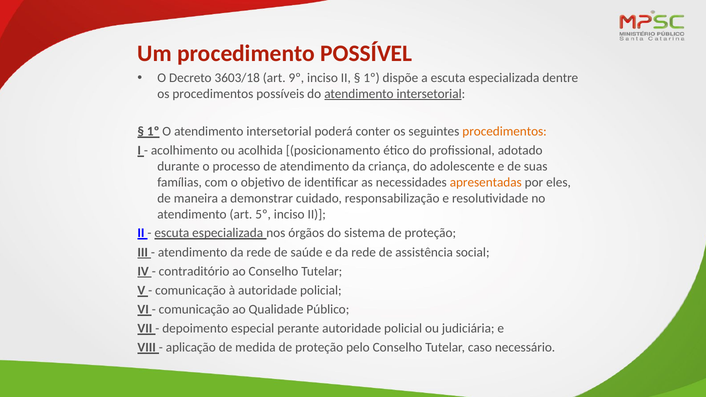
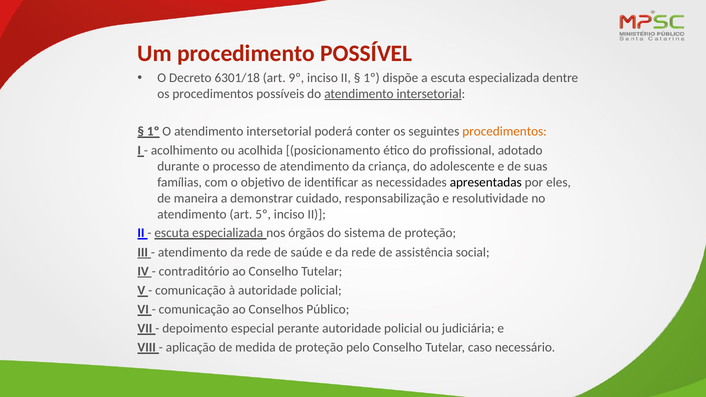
3603/18: 3603/18 -> 6301/18 (237, 78)
apresentadas colour: orange -> black (486, 183)
Qualidade: Qualidade -> Conselhos (276, 310)
